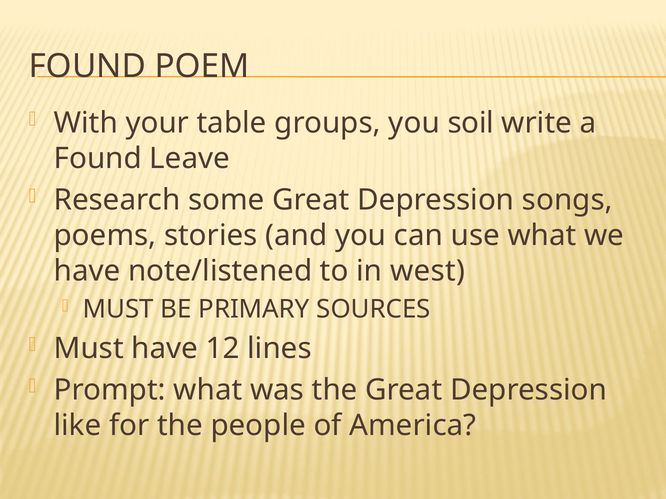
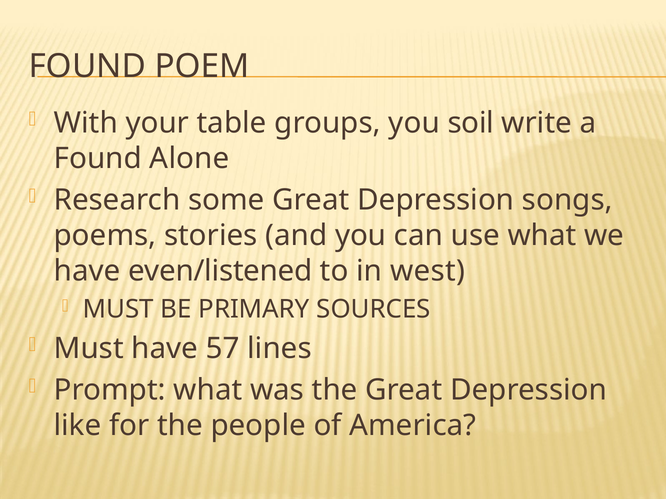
Leave: Leave -> Alone (190, 159)
note/listened: note/listened -> even/listened (220, 271)
12: 12 -> 57 (223, 349)
